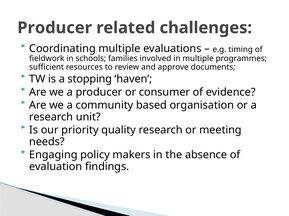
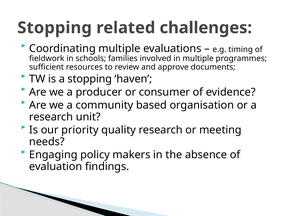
Producer: Producer -> Stopping (55, 28)
